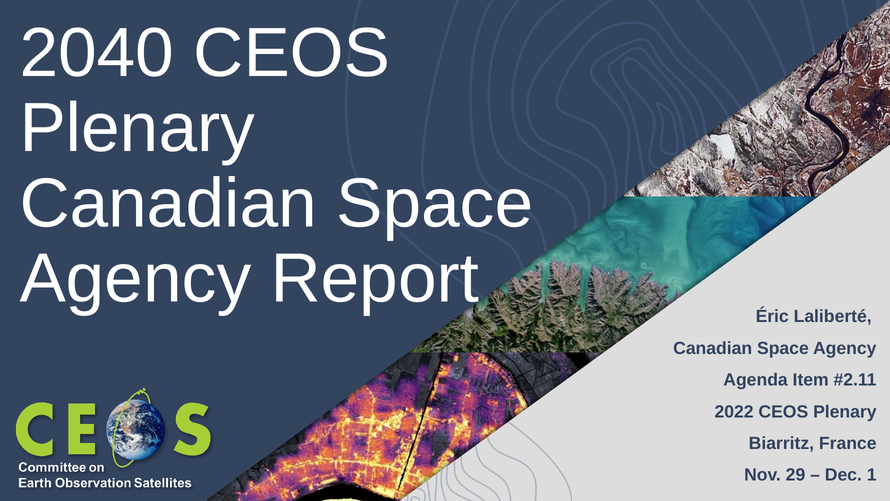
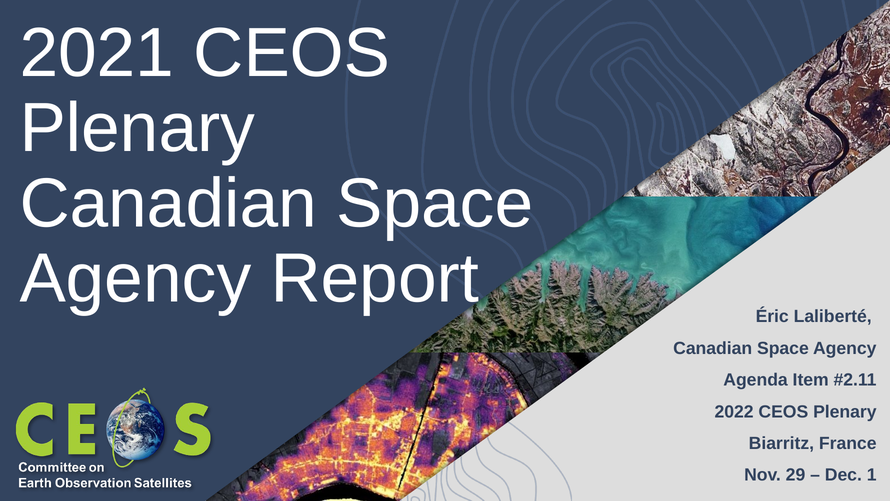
2040: 2040 -> 2021 (97, 53)
